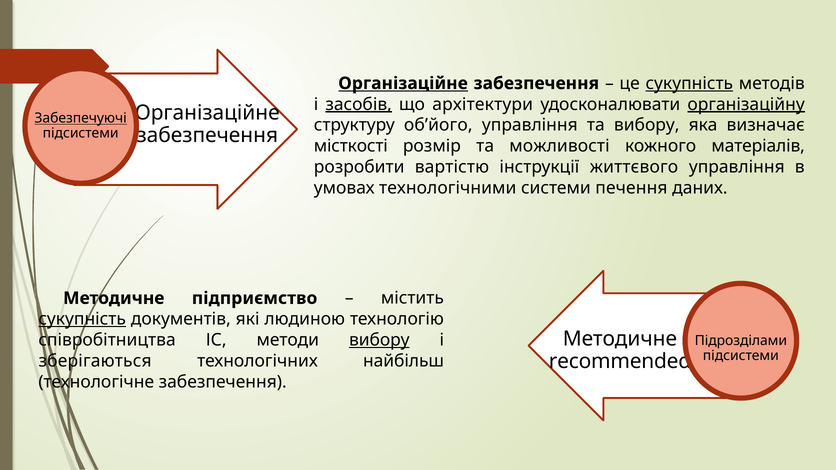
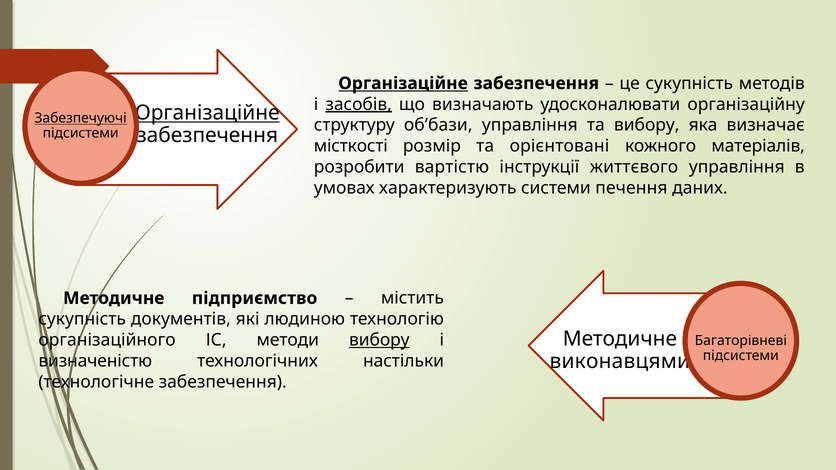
сукупність underline: present -> none (689, 83)
архітектури: архітектури -> визначають (483, 104)
організаційну underline: present -> none (746, 104)
Організаційне underline: none -> present (207, 113)
об’його: об’його -> об’бази (438, 125)
можливості: можливості -> орієнтовані (559, 146)
технологічними: технологічними -> характеризують (448, 188)
сукупність underline: present -> none (82, 319)
співробітництва: співробітництва -> організаційного (107, 340)
Підрозділами: Підрозділами -> Багаторівневі (741, 341)
recommended: recommended -> виконавцями (620, 362)
зберігаються: зберігаються -> визначеністю (95, 361)
найбільш: найбільш -> настільки (404, 361)
